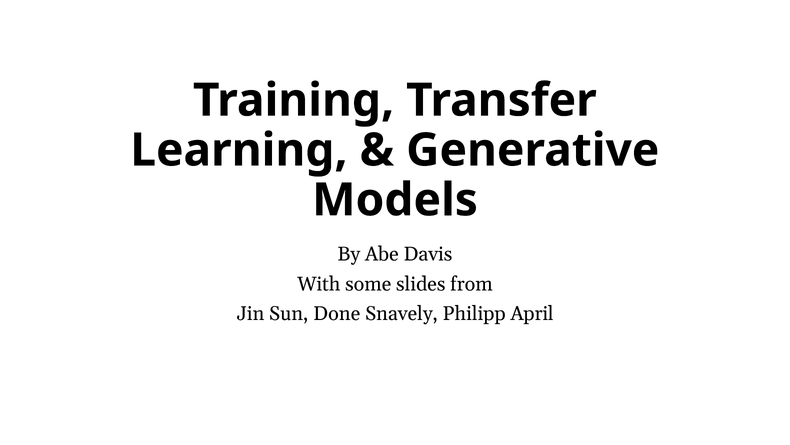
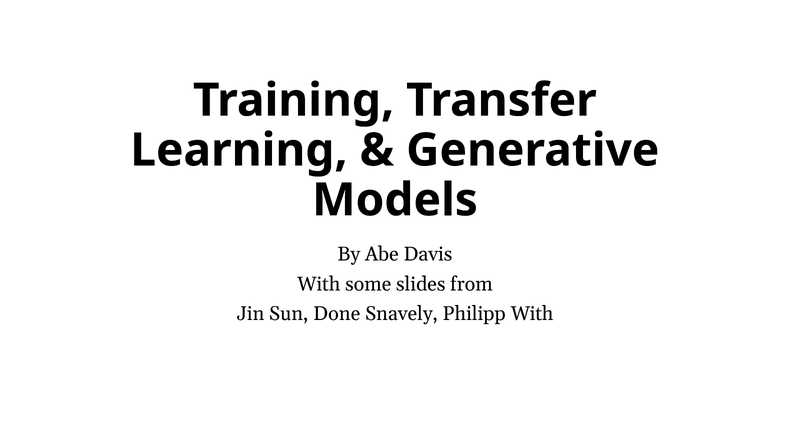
Philipp April: April -> With (532, 313)
